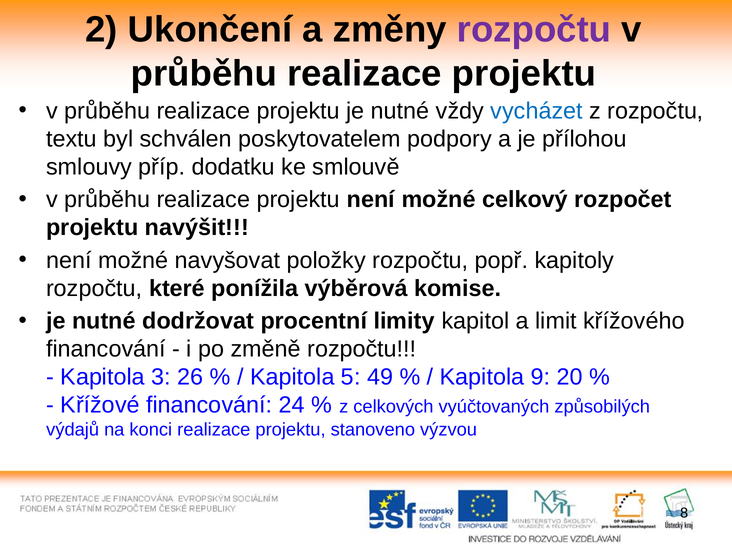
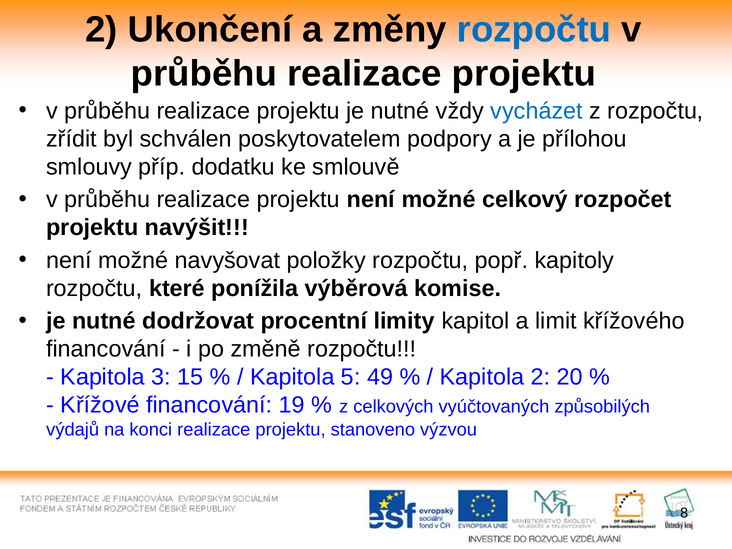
rozpočtu colour: purple -> blue (534, 30)
textu: textu -> zřídit (72, 139)
26: 26 -> 15 (190, 377)
Kapitola 9: 9 -> 2 (540, 377)
24: 24 -> 19 (292, 405)
